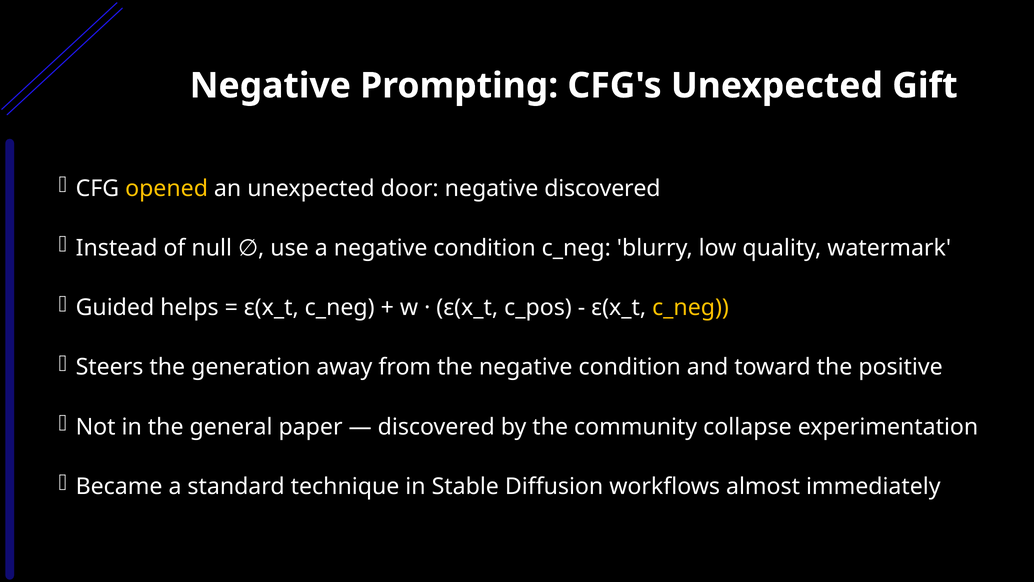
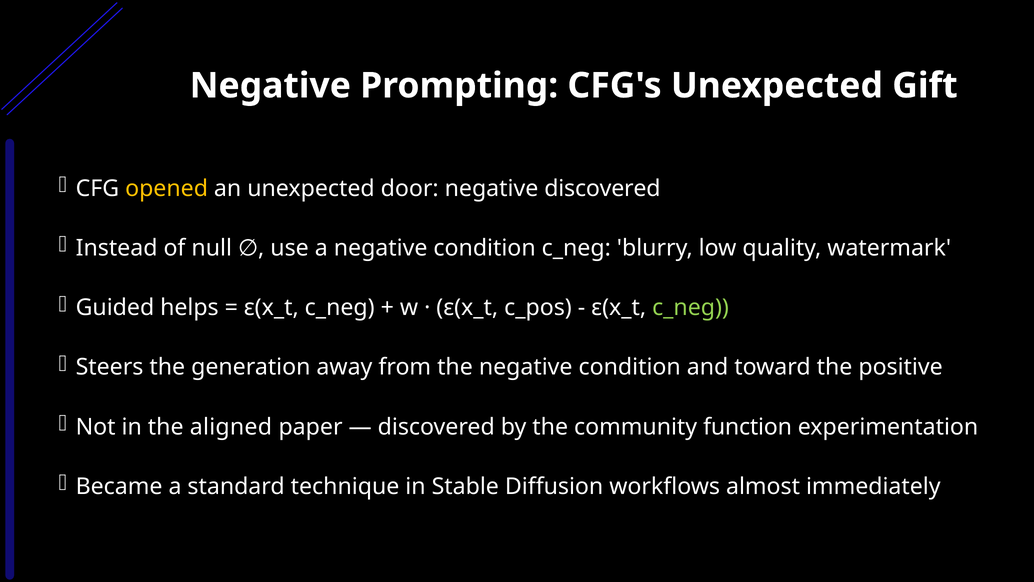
c_neg colour: yellow -> light green (691, 308)
general: general -> aligned (231, 427)
collapse: collapse -> function (748, 427)
